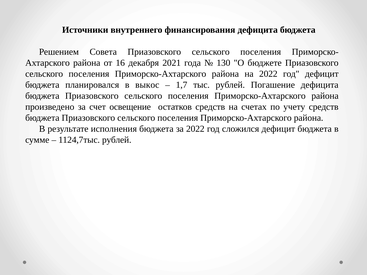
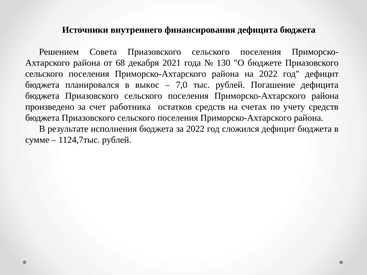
16: 16 -> 68 (120, 63)
1,7: 1,7 -> 7,0 (182, 85)
освещение: освещение -> работника (130, 107)
